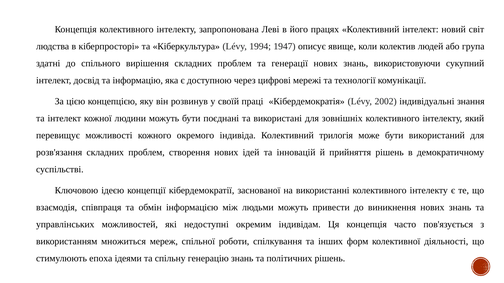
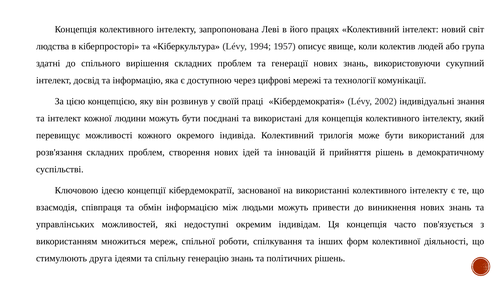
1947: 1947 -> 1957 (285, 46)
для зовнішніх: зовнішніх -> концепція (342, 119)
епоха: епоха -> друга (101, 259)
